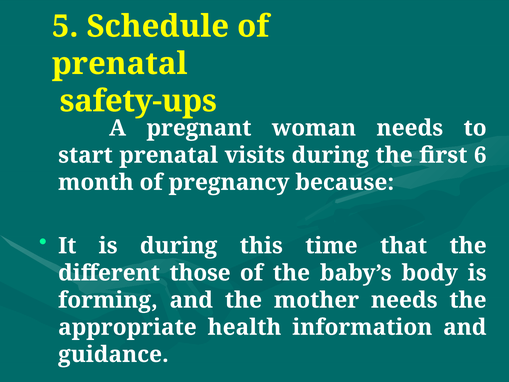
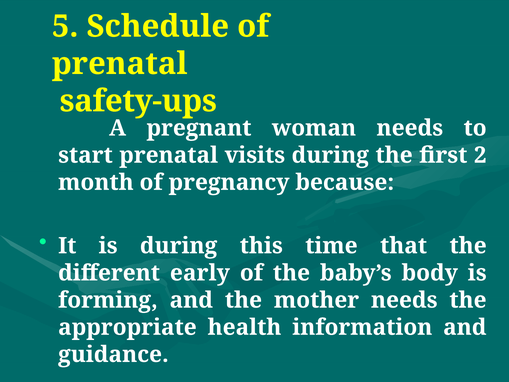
6: 6 -> 2 (480, 155)
those: those -> early (200, 273)
